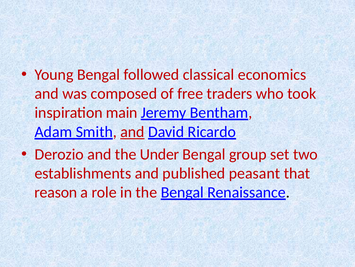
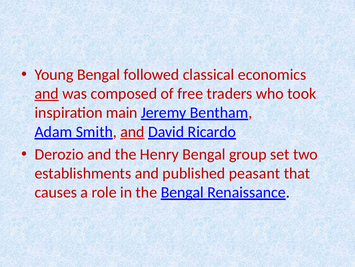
and underline: none -> present (47, 93)
Under: Under -> Henry (159, 154)
reason: reason -> causes (56, 192)
